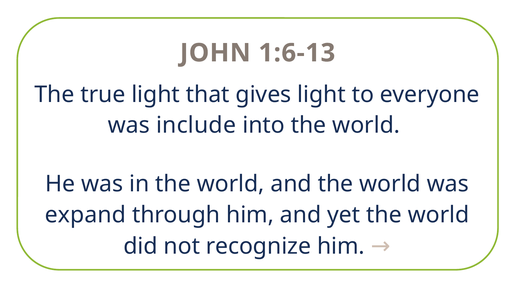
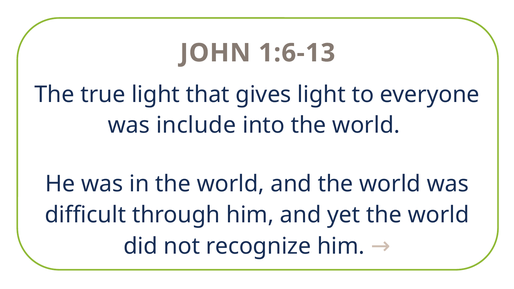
expand: expand -> difficult (85, 215)
